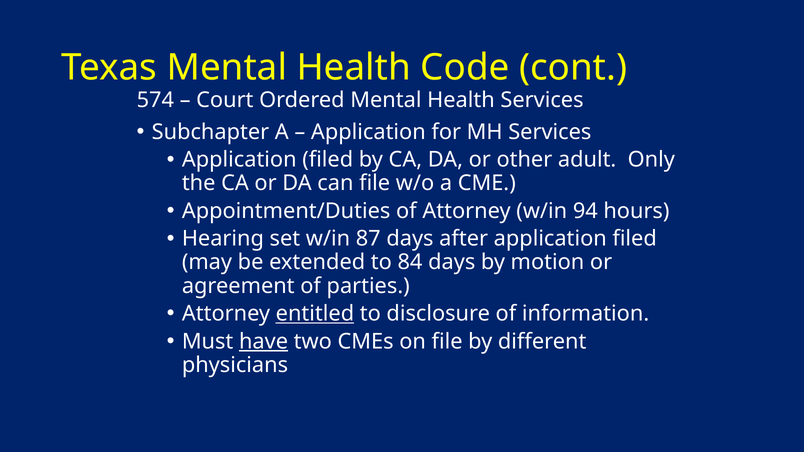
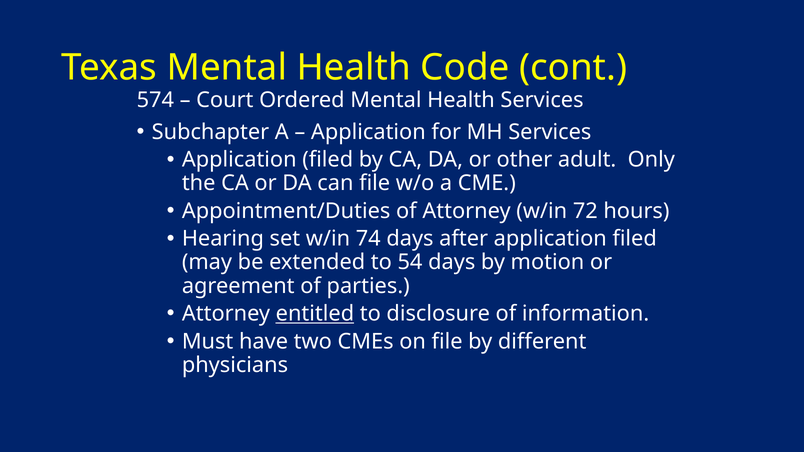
94: 94 -> 72 (585, 211)
87: 87 -> 74 (368, 239)
84: 84 -> 54 (410, 262)
have underline: present -> none (264, 342)
